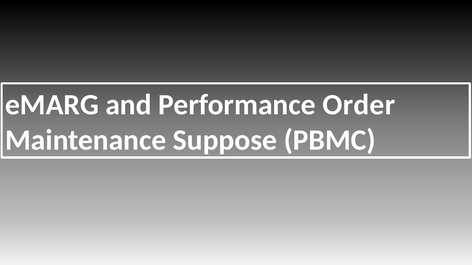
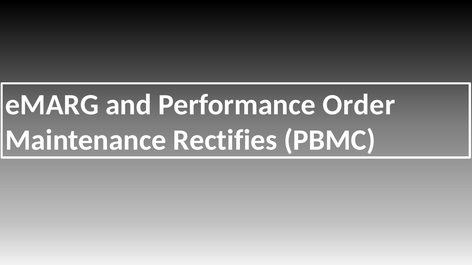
Suppose: Suppose -> Rectifies (225, 140)
